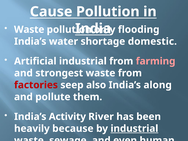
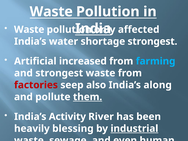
Cause: Cause -> Waste (51, 12)
flooding: flooding -> affected (139, 30)
shortage domestic: domestic -> strongest (152, 41)
Artificial industrial: industrial -> increased (83, 61)
farming colour: pink -> light blue (156, 61)
them underline: none -> present (88, 97)
because: because -> blessing (73, 129)
